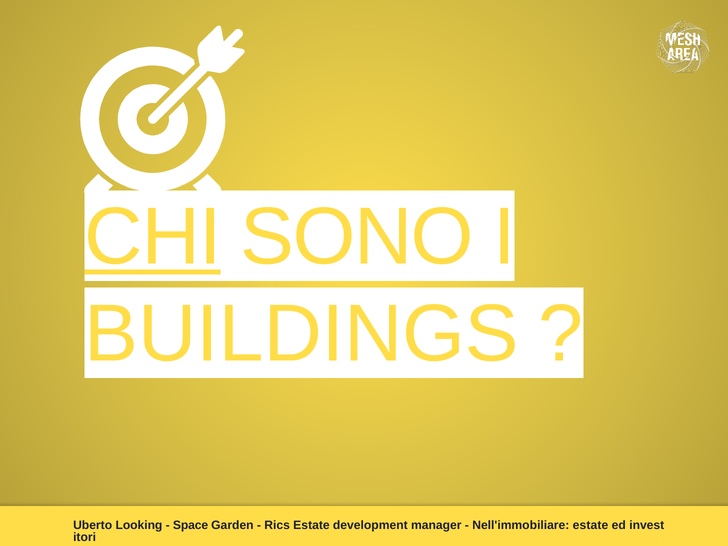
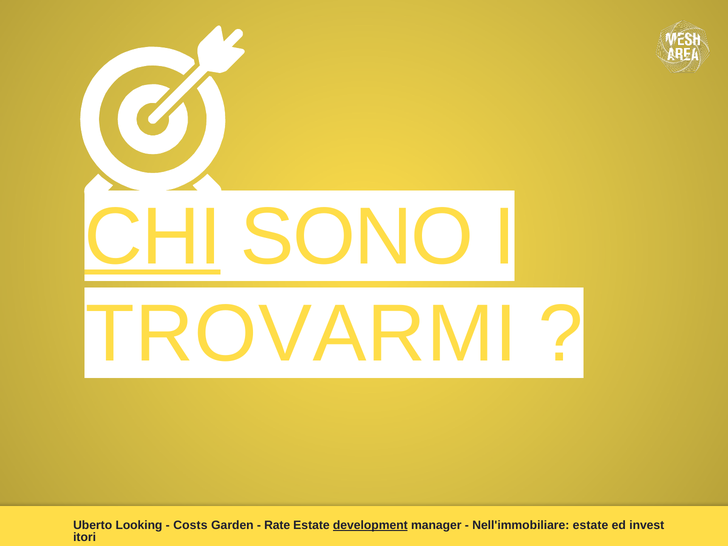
BUILDINGS: BUILDINGS -> TROVARMI (301, 334)
Space: Space -> Costs (190, 525)
Rics: Rics -> Rate (277, 525)
development underline: none -> present (370, 525)
